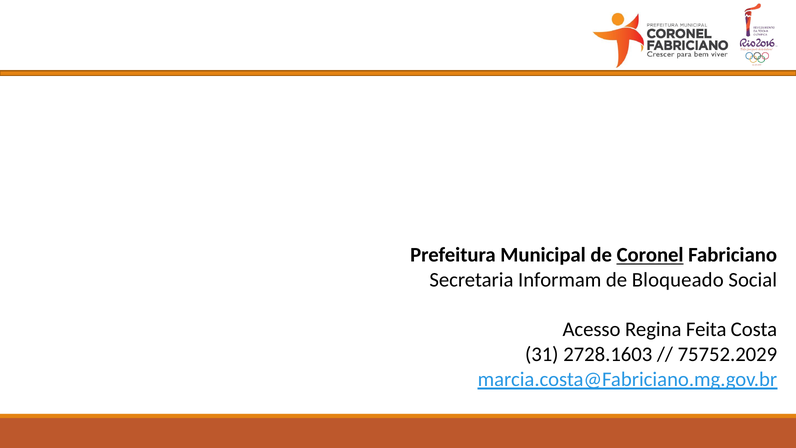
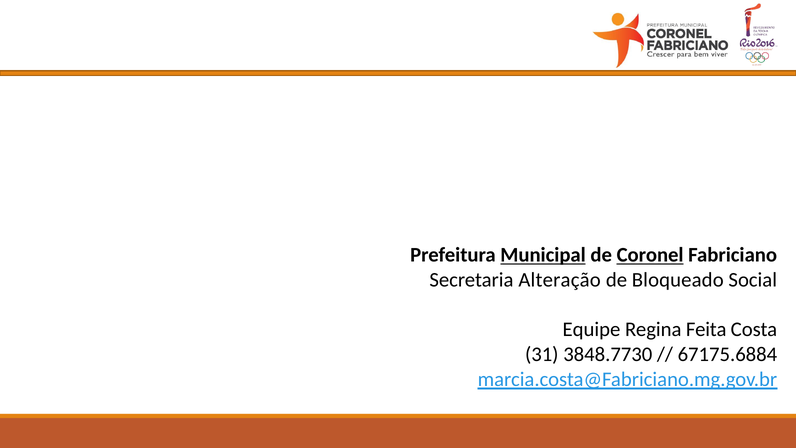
Municipal underline: none -> present (543, 255)
Informam: Informam -> Alteração (560, 280)
Acesso: Acesso -> Equipe (591, 329)
2728.1603: 2728.1603 -> 3848.7730 (608, 354)
75752.2029: 75752.2029 -> 67175.6884 (727, 354)
